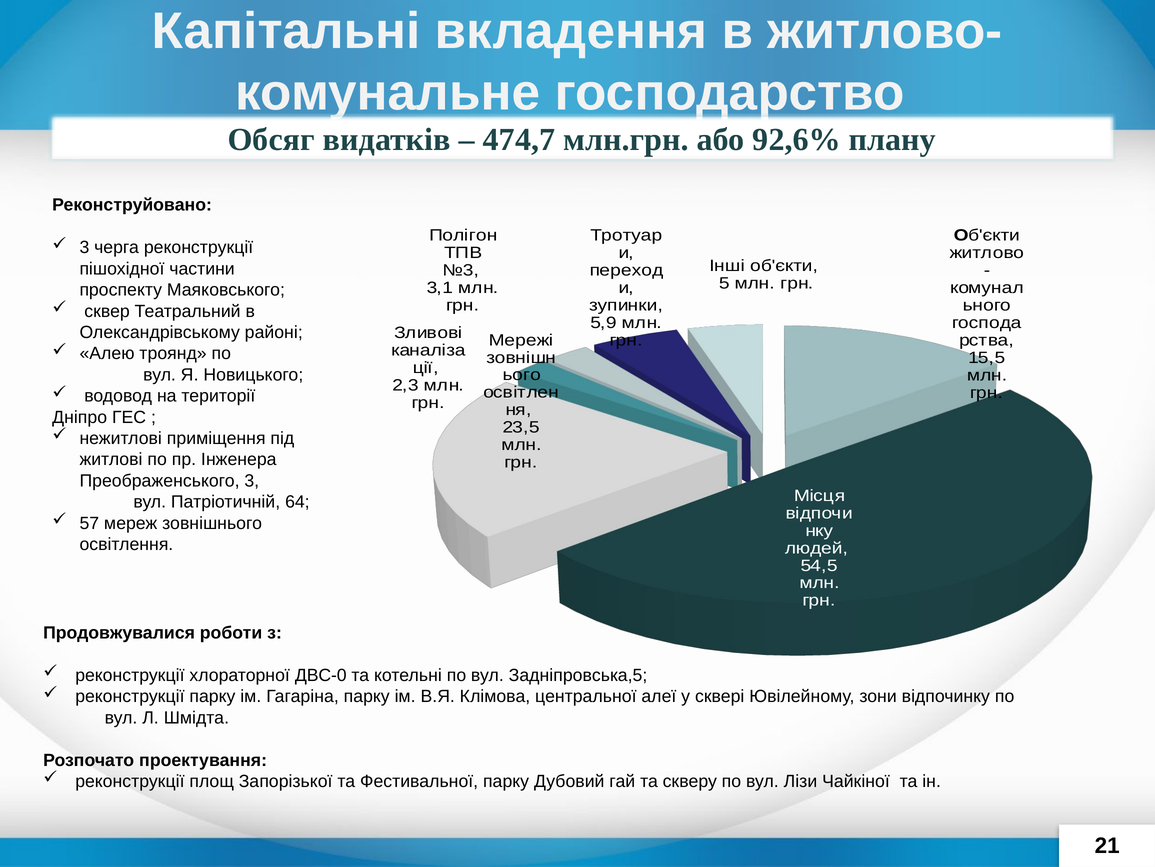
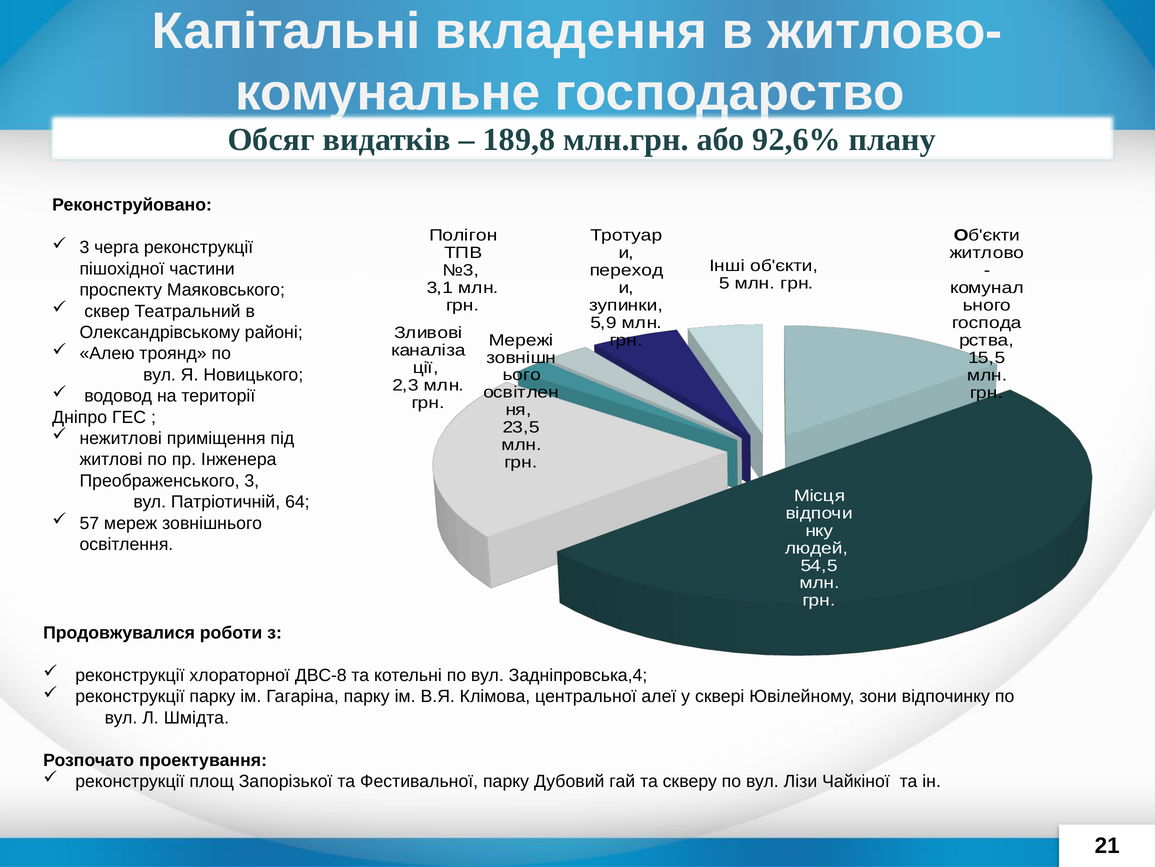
474,7: 474,7 -> 189,8 (519, 140)
ДВС-0: ДВС-0 -> ДВС-8 (321, 675)
Задніпровська,5: Задніпровська,5 -> Задніпровська,4 (578, 675)
